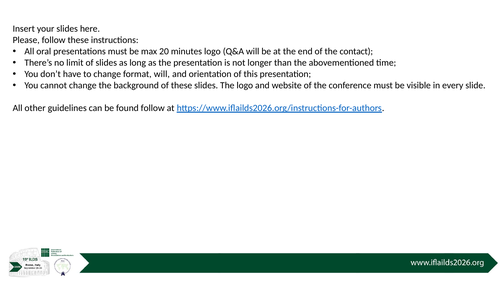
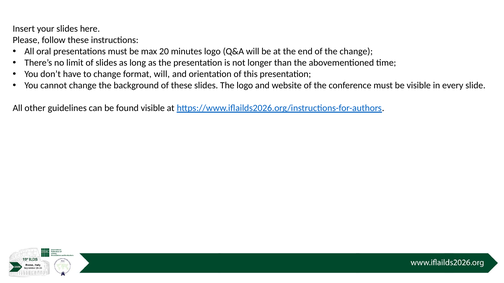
the contact: contact -> change (356, 52)
found follow: follow -> visible (153, 108)
